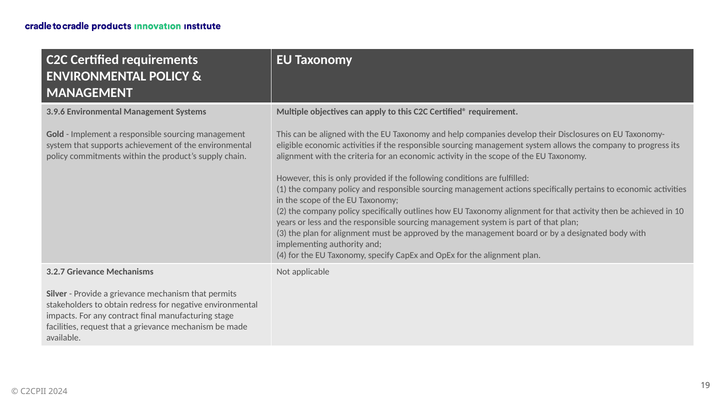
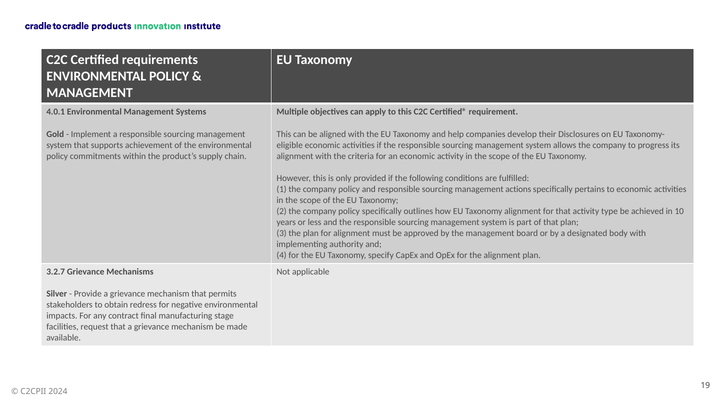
3.9.6: 3.9.6 -> 4.0.1 (56, 112)
then: then -> type (609, 211)
